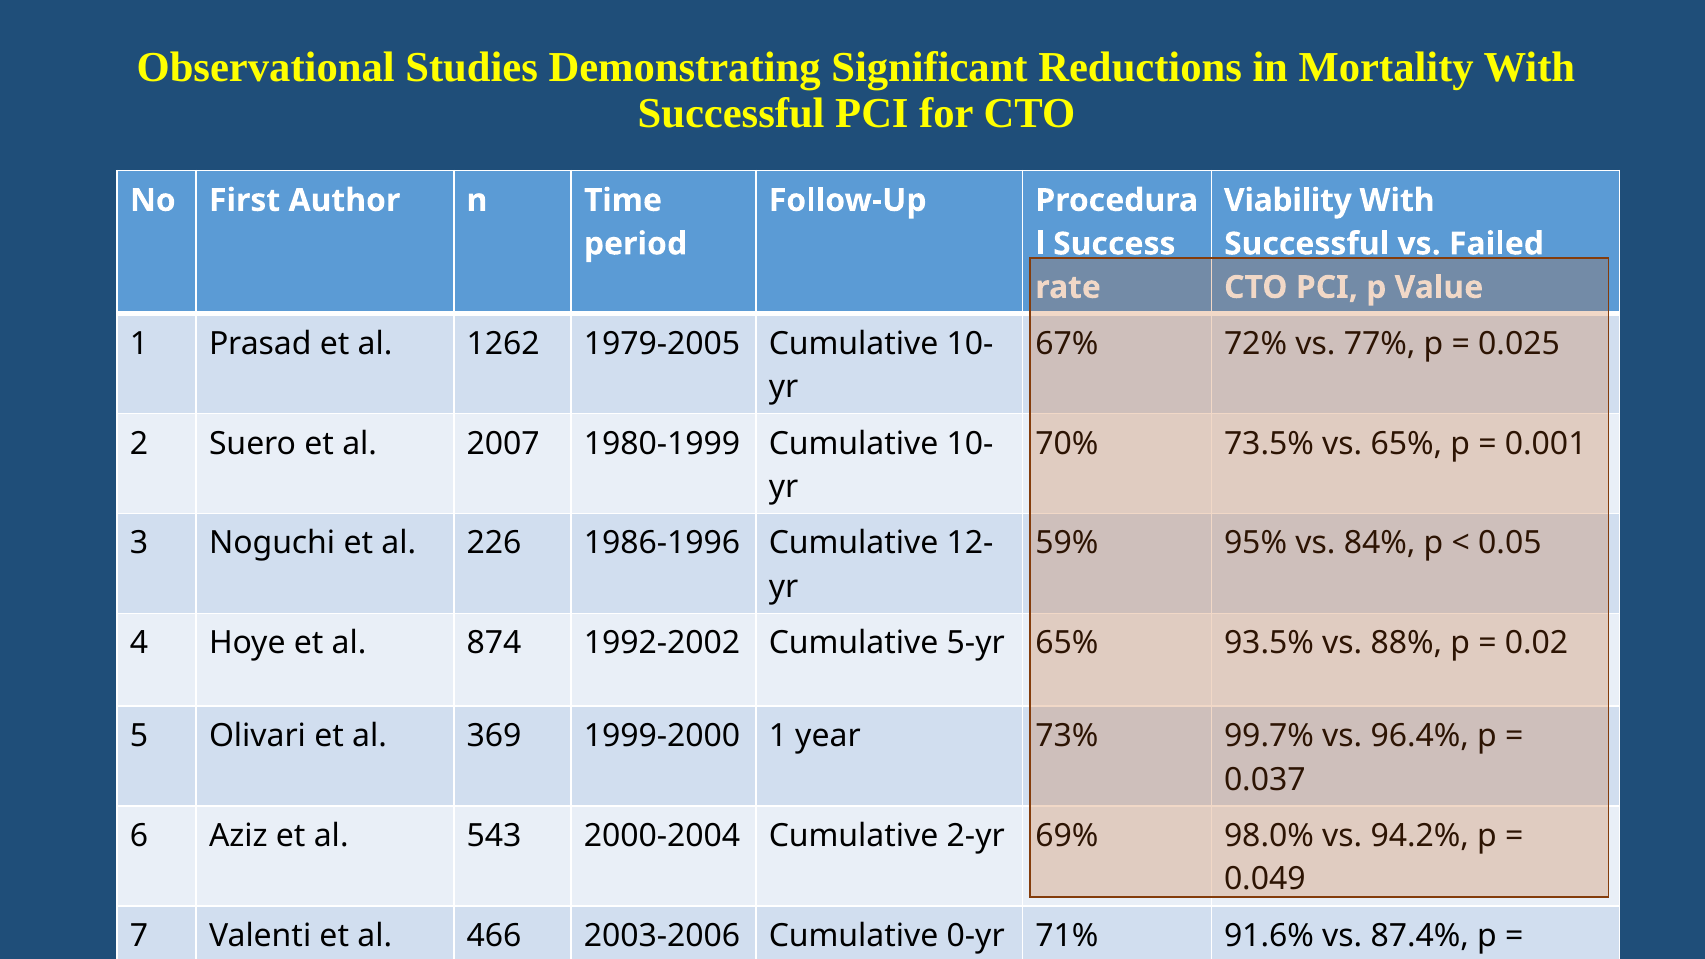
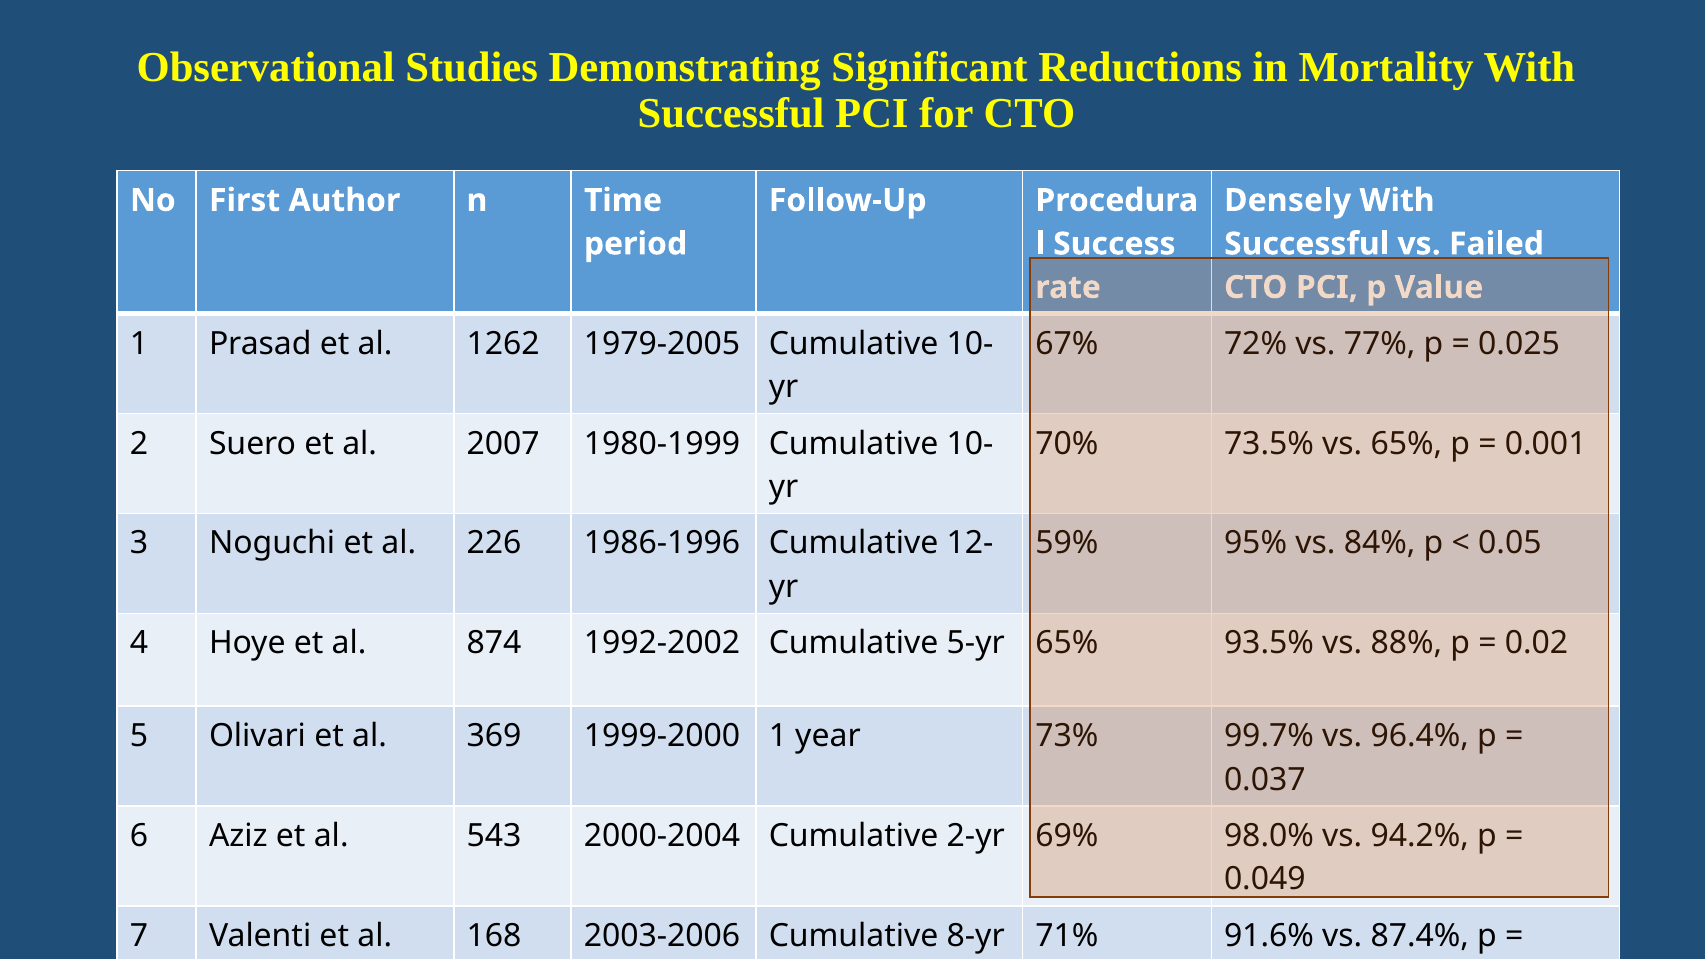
Viability: Viability -> Densely (1288, 200)
466: 466 -> 168 (494, 936)
0-yr: 0-yr -> 8-yr (976, 936)
